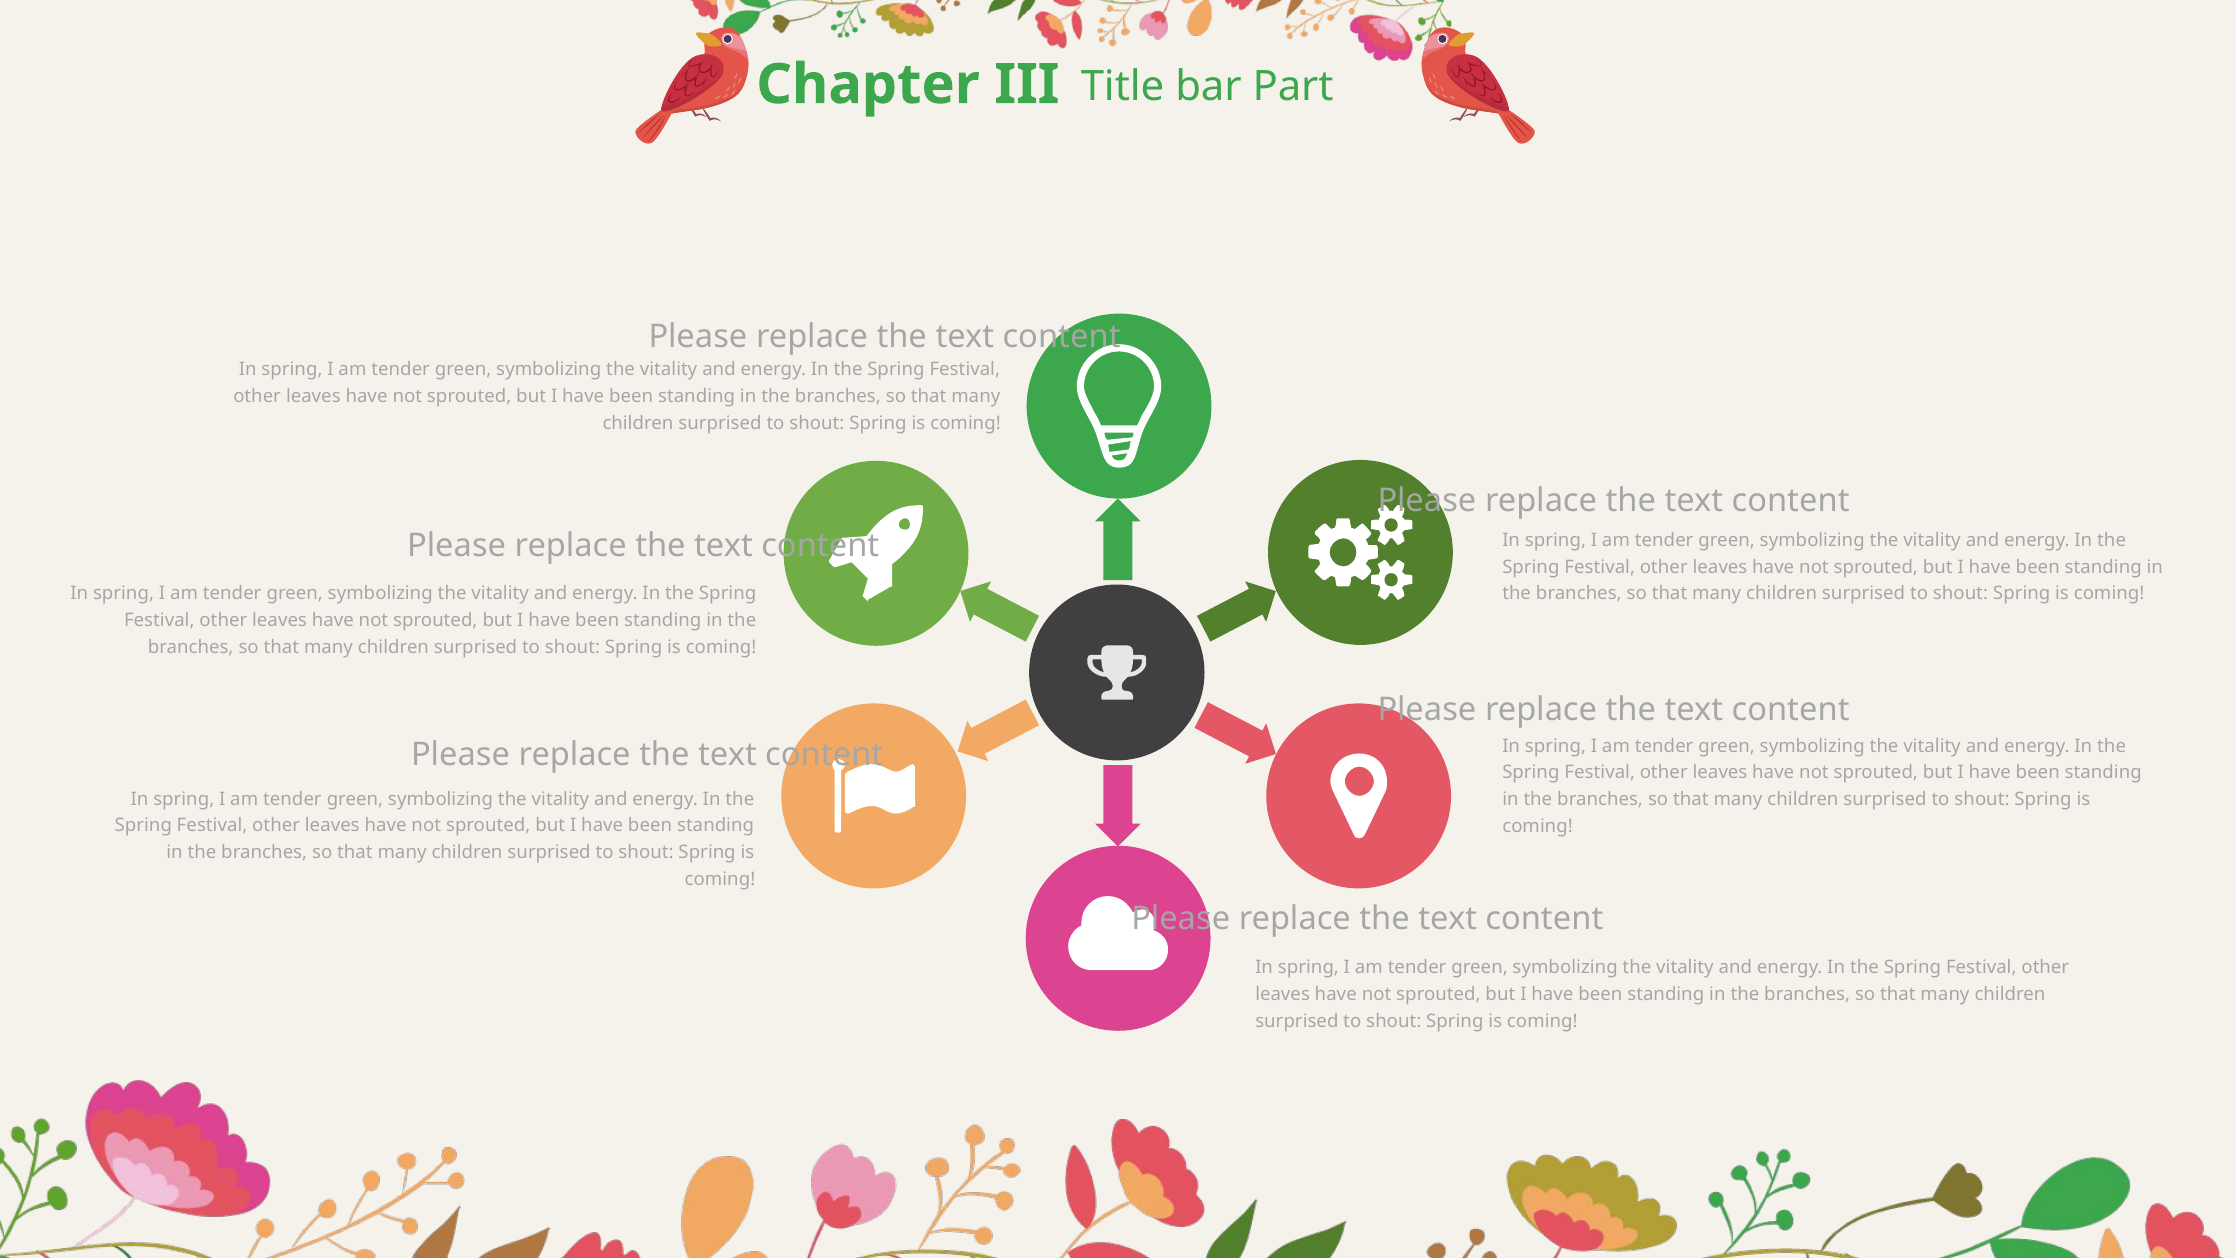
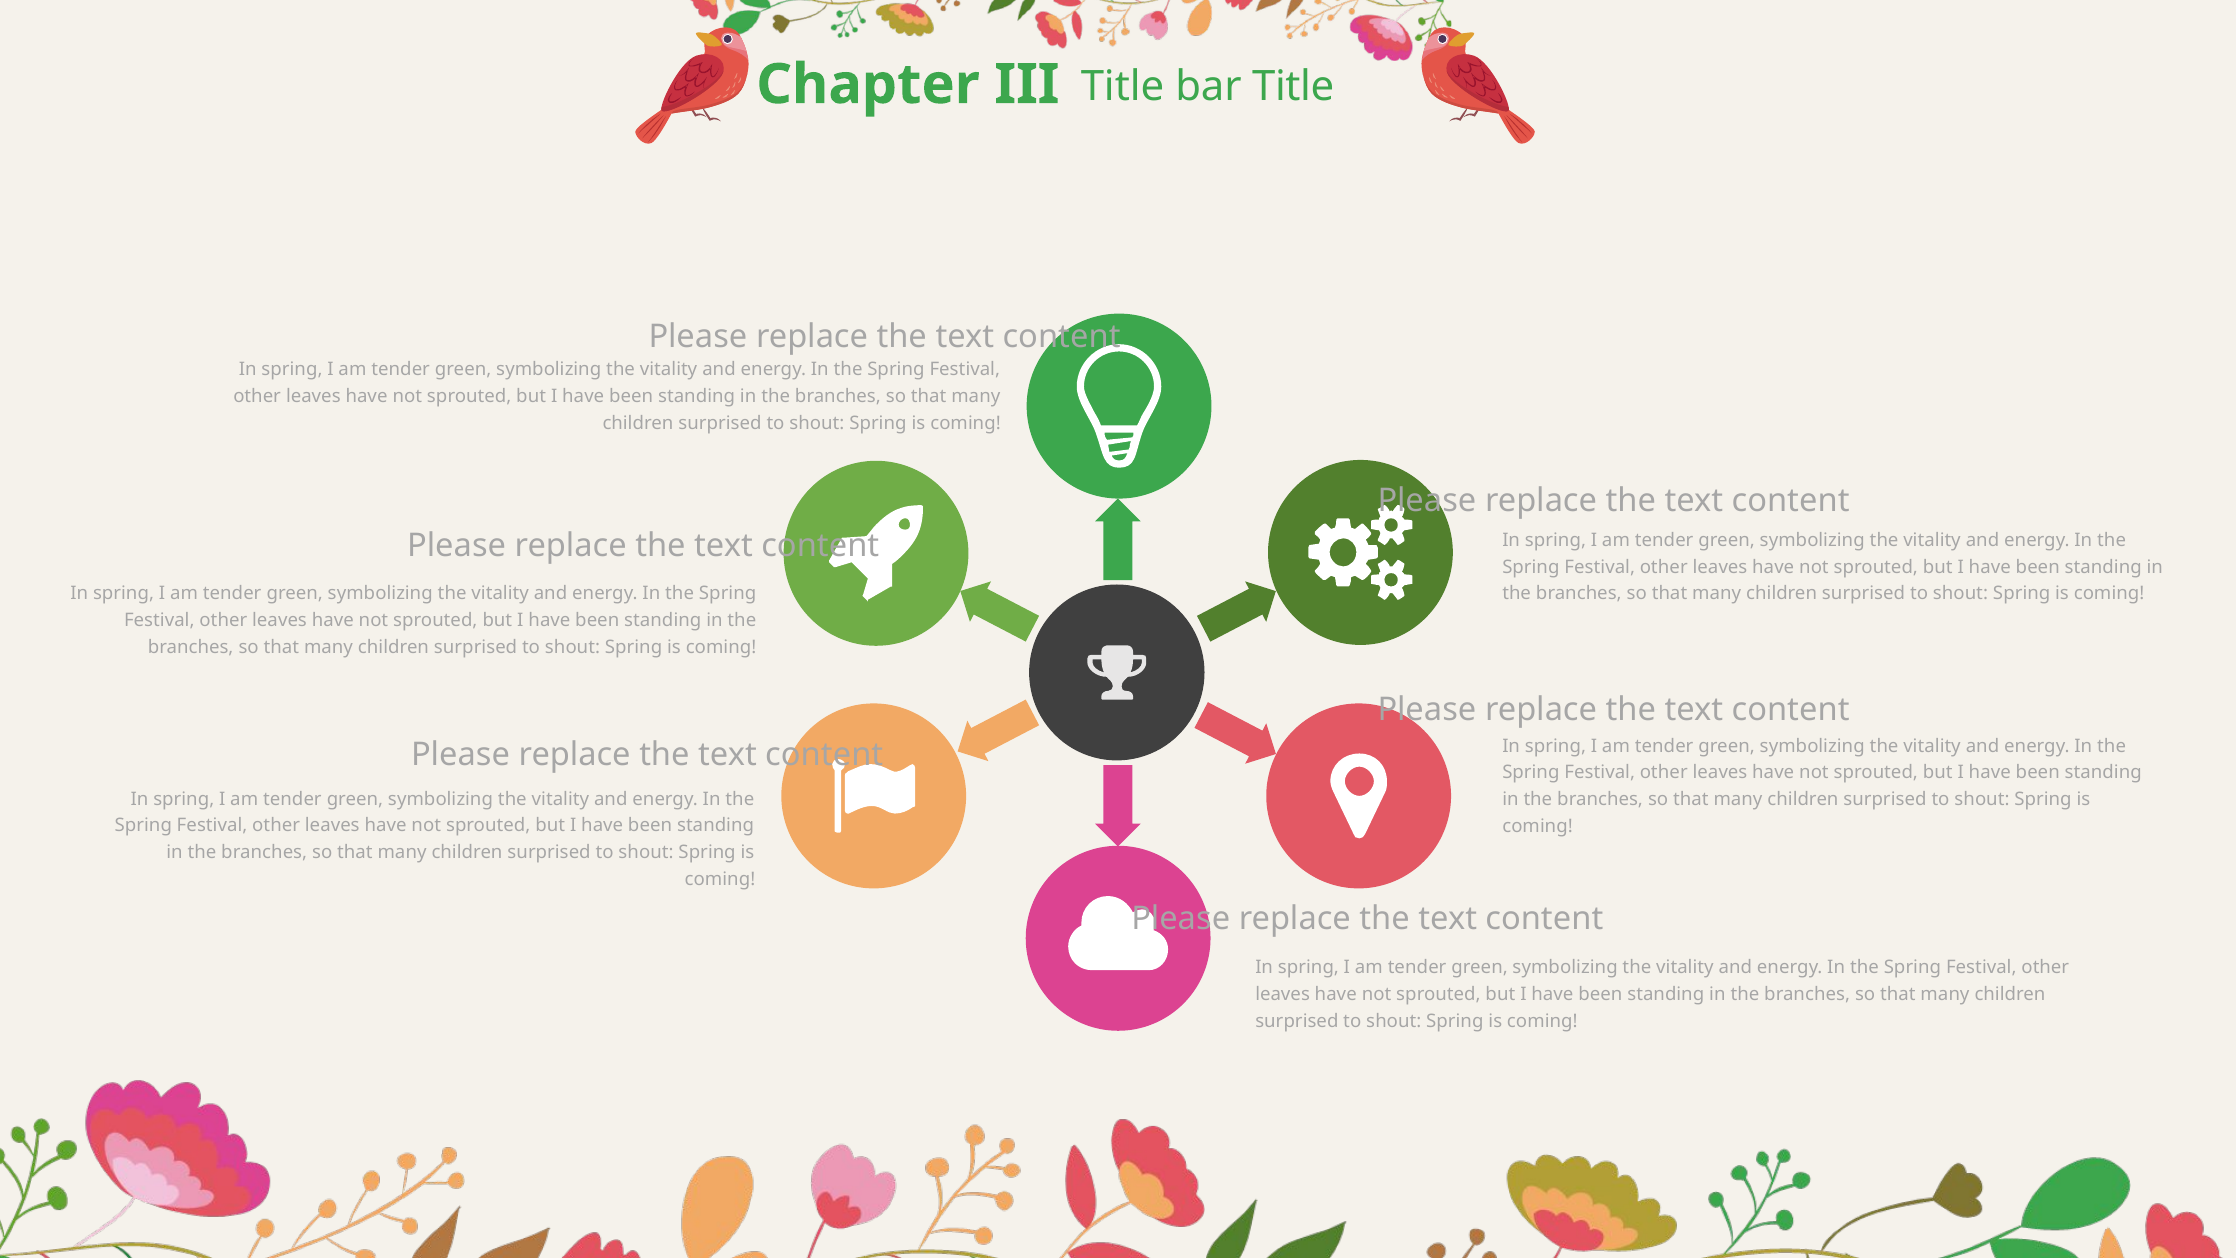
bar Part: Part -> Title (1293, 87)
